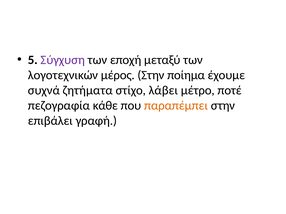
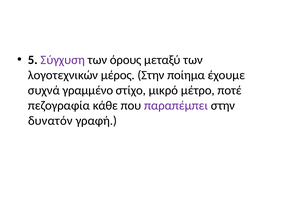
εποχή: εποχή -> όρους (126, 60)
ζητήματα: ζητήματα -> γραμμένο (88, 91)
λάβει: λάβει -> μικρό (163, 91)
παραπέμπει colour: orange -> purple (176, 106)
επιβάλει: επιβάλει -> δυνατόν (50, 121)
